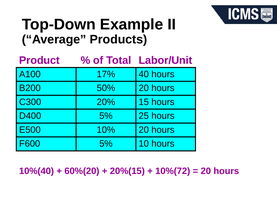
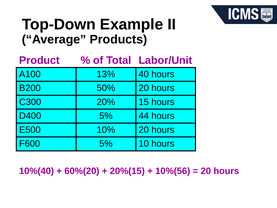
17%: 17% -> 13% (106, 74)
25: 25 -> 44 (144, 116)
10%(72: 10%(72 -> 10%(56 (173, 171)
